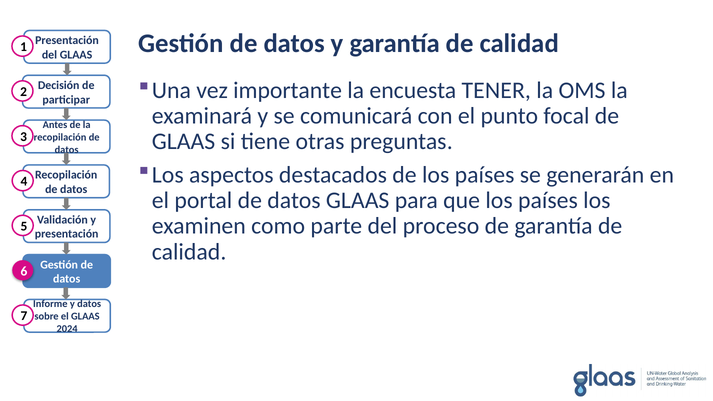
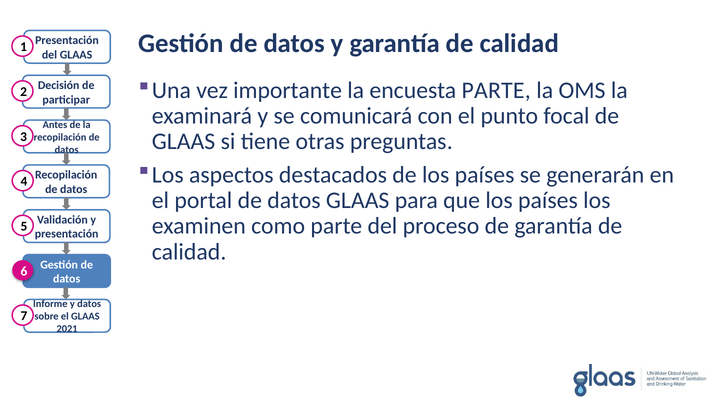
encuesta TENER: TENER -> PARTE (496, 90)
2024: 2024 -> 2021 (67, 329)
